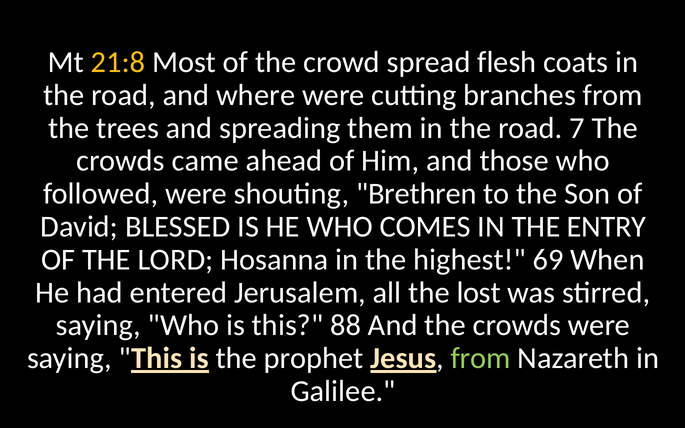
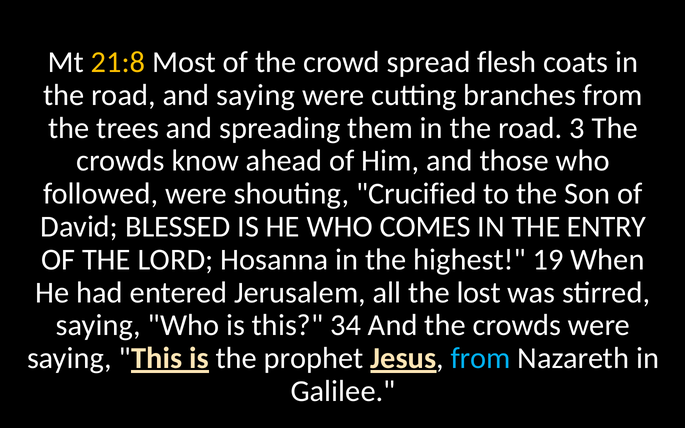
and where: where -> saying (256, 95)
7: 7 -> 3 (577, 128)
came: came -> know (205, 161)
Brethren: Brethren -> Crucified (416, 194)
69: 69 -> 19 (548, 260)
88: 88 -> 34 (346, 325)
from colour: light green -> light blue (481, 358)
